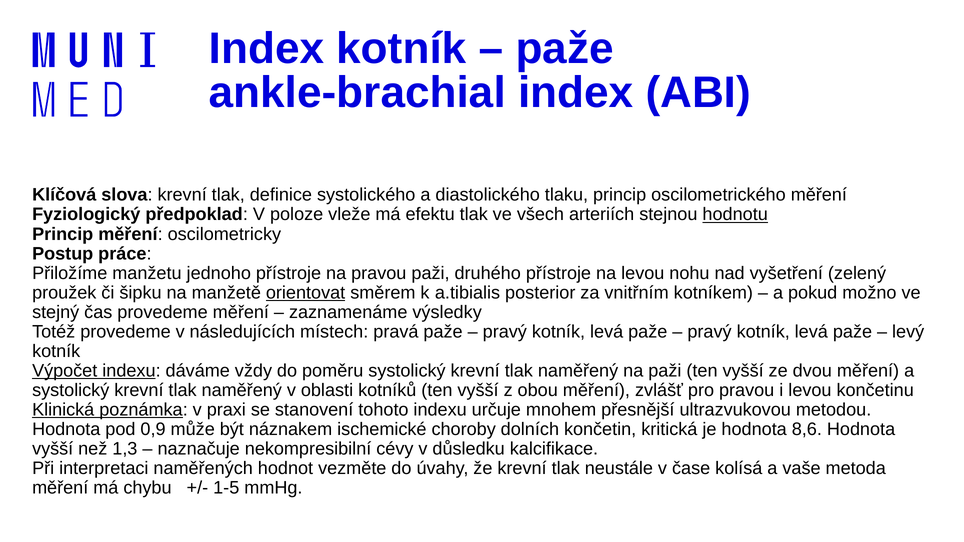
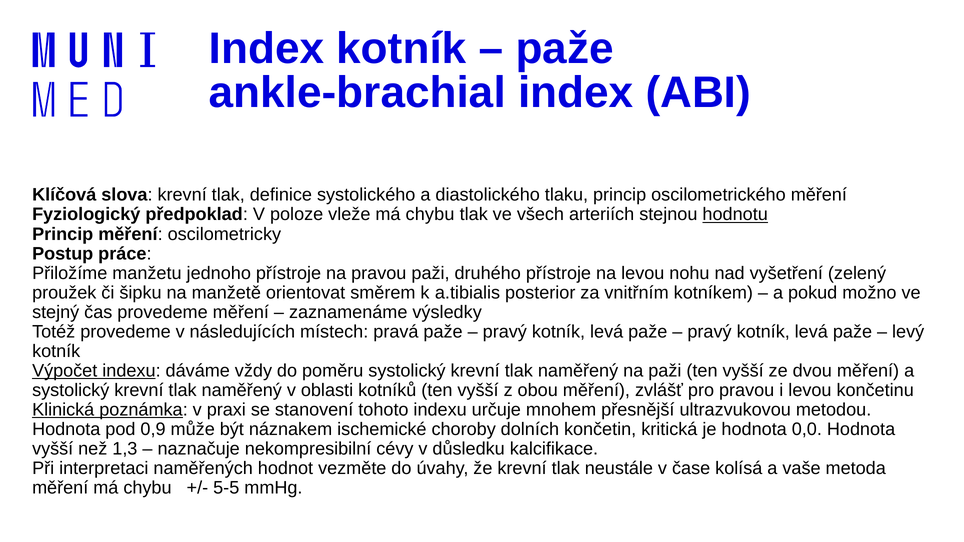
vleže má efektu: efektu -> chybu (430, 215)
orientovat underline: present -> none (306, 293)
8,6: 8,6 -> 0,0 (807, 429)
1-5: 1-5 -> 5-5 (226, 488)
